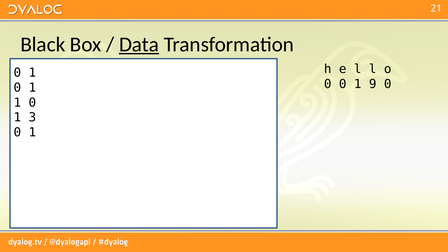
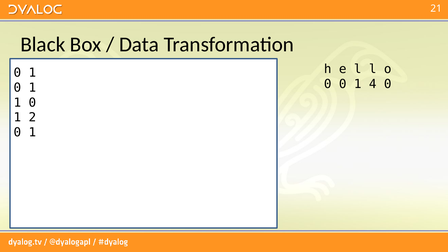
Data underline: present -> none (139, 44)
9: 9 -> 4 (373, 84)
3: 3 -> 2 (32, 118)
